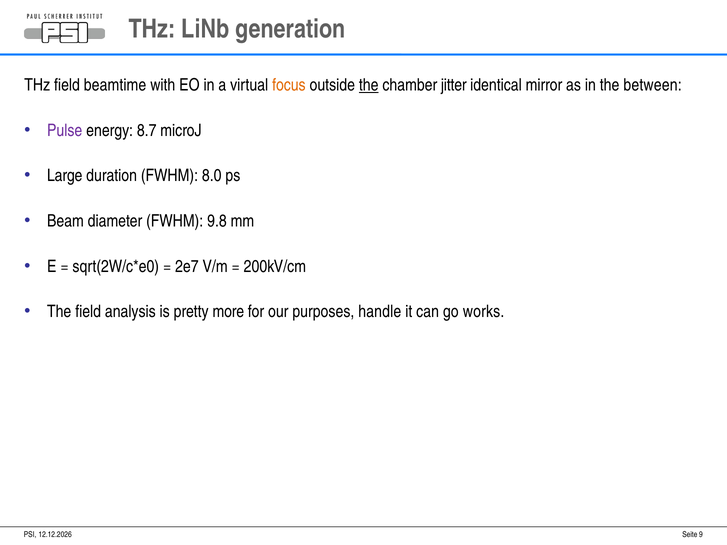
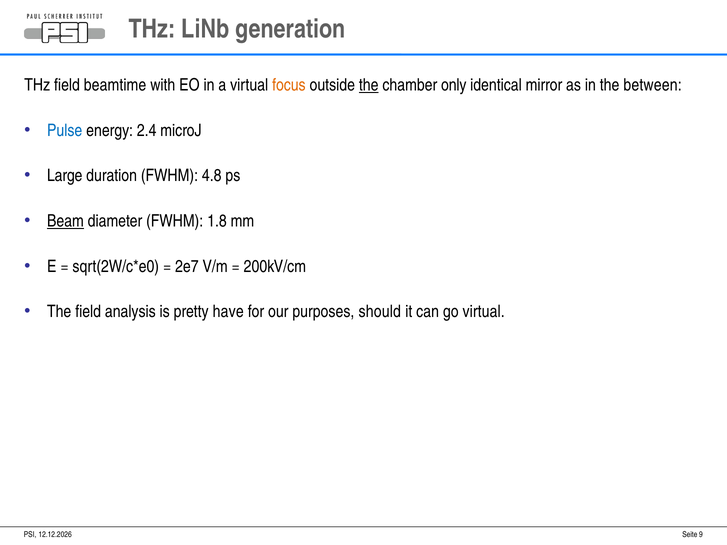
jitter: jitter -> only (454, 85)
Pulse colour: purple -> blue (65, 130)
8.7: 8.7 -> 2.4 (147, 130)
8.0: 8.0 -> 4.8 (212, 176)
Beam underline: none -> present (65, 221)
9.8: 9.8 -> 1.8 (217, 221)
more: more -> have (228, 312)
handle: handle -> should (380, 312)
go works: works -> virtual (484, 312)
